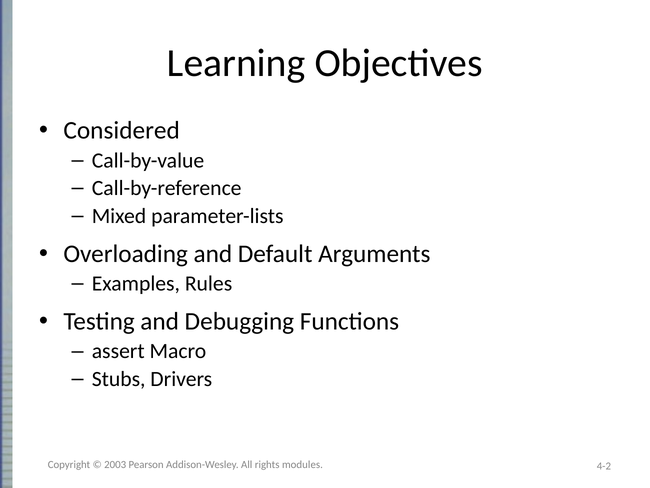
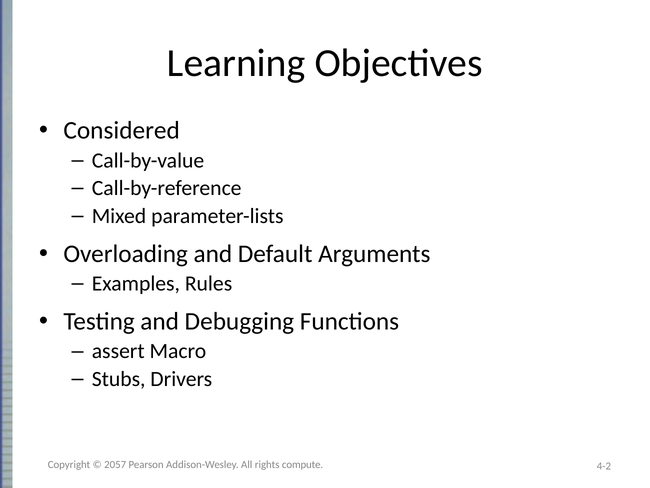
2003: 2003 -> 2057 (115, 464)
modules: modules -> compute (303, 464)
